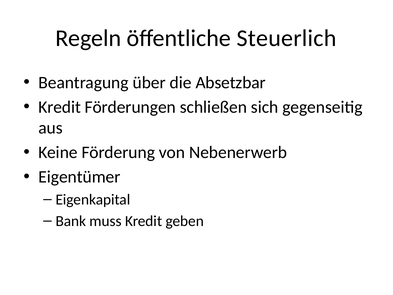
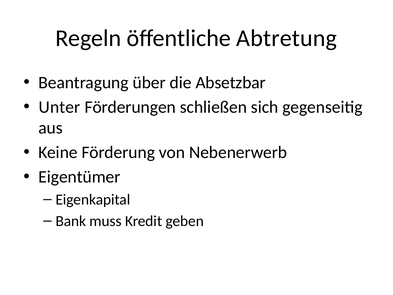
Steuerlich: Steuerlich -> Abtretung (287, 38)
Kredit: Kredit -> Unter (59, 107)
